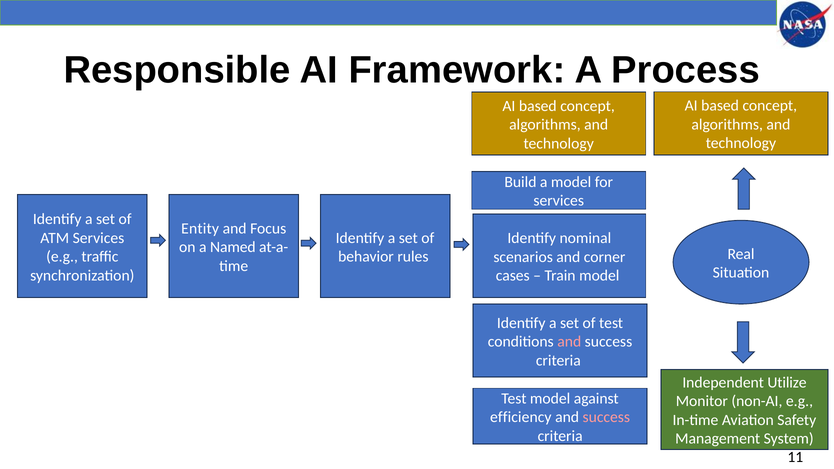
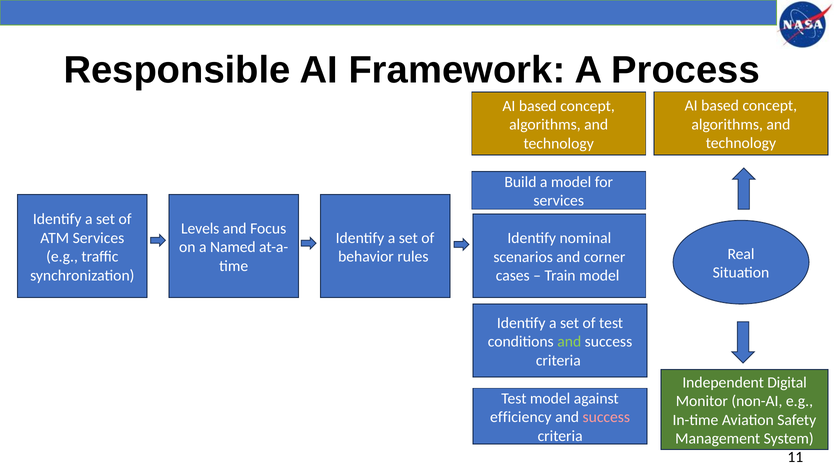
Entity: Entity -> Levels (200, 229)
and colour: pink -> light green (569, 342)
Utilize: Utilize -> Digital (787, 383)
